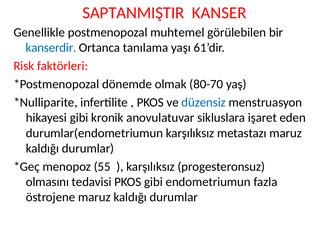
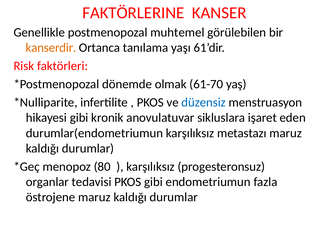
SAPTANMIŞTIR: SAPTANMIŞTIR -> FAKTÖRLERINE (133, 13)
kanserdir colour: blue -> orange (51, 48)
80-70: 80-70 -> 61-70 (206, 84)
55: 55 -> 80 (102, 167)
olmasını: olmasını -> organlar (47, 183)
